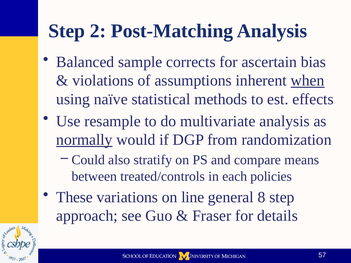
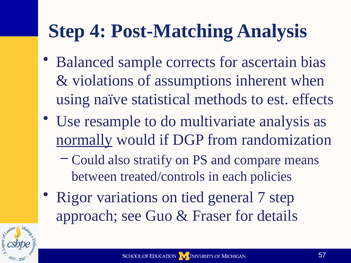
2: 2 -> 4 (98, 31)
when underline: present -> none (308, 81)
These: These -> Rigor (74, 197)
line: line -> tied (193, 197)
8: 8 -> 7 (262, 197)
